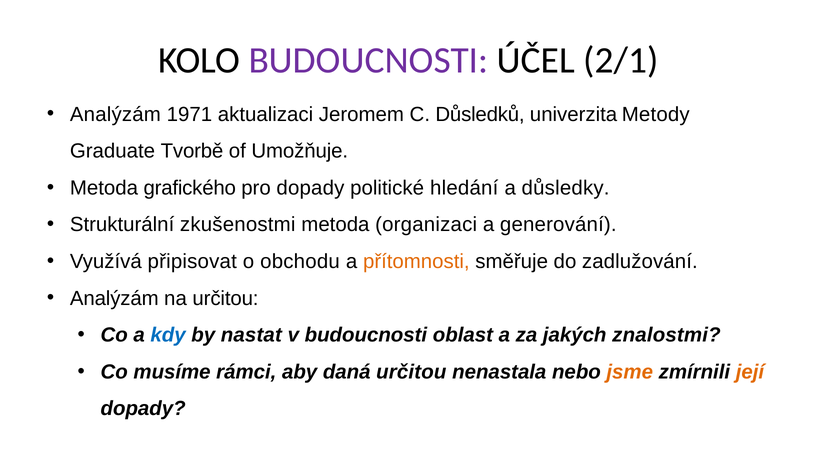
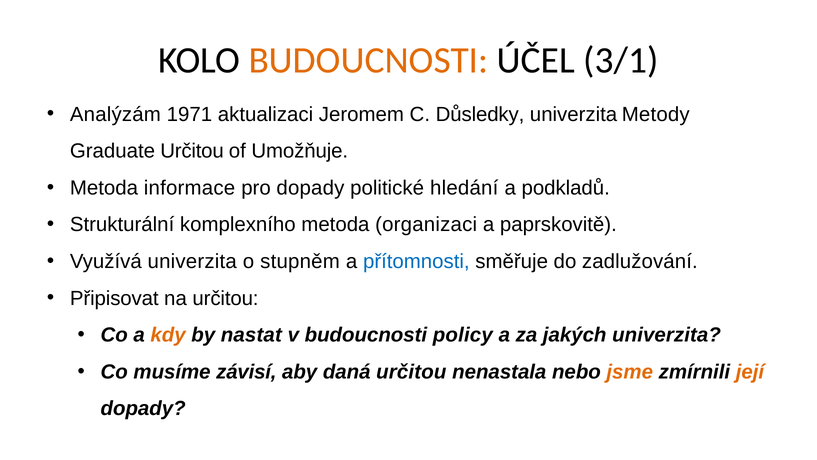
BUDOUCNOSTI colour: purple -> orange (368, 60)
2/1: 2/1 -> 3/1 (621, 60)
Důsledků: Důsledků -> Důsledky (480, 114)
Graduate Tvorbě: Tvorbě -> Určitou (192, 151)
grafického: grafického -> informace (190, 188)
důsledky: důsledky -> podkladů (566, 188)
zkušenostmi: zkušenostmi -> komplexního (238, 224)
generování: generování -> paprskovitě (558, 224)
Využívá připisovat: připisovat -> univerzita (192, 261)
obchodu: obchodu -> stupněm (300, 261)
přítomnosti colour: orange -> blue (416, 261)
Analýzám: Analýzám -> Připisovat (114, 298)
kdy colour: blue -> orange (168, 335)
oblast: oblast -> policy (463, 335)
jakých znalostmi: znalostmi -> univerzita (667, 335)
rámci: rámci -> závisí (246, 372)
